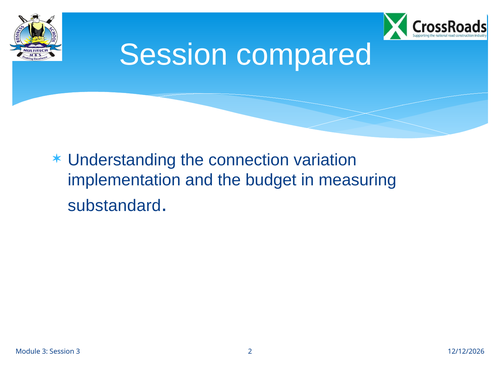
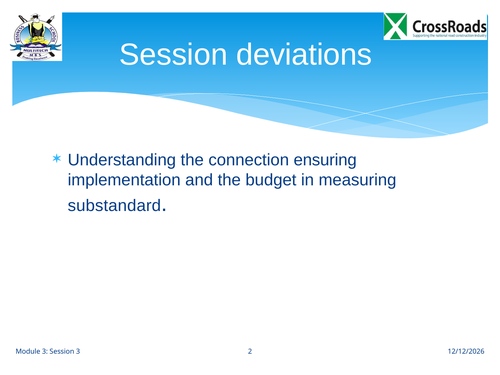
compared: compared -> deviations (304, 55)
variation: variation -> ensuring (325, 160)
